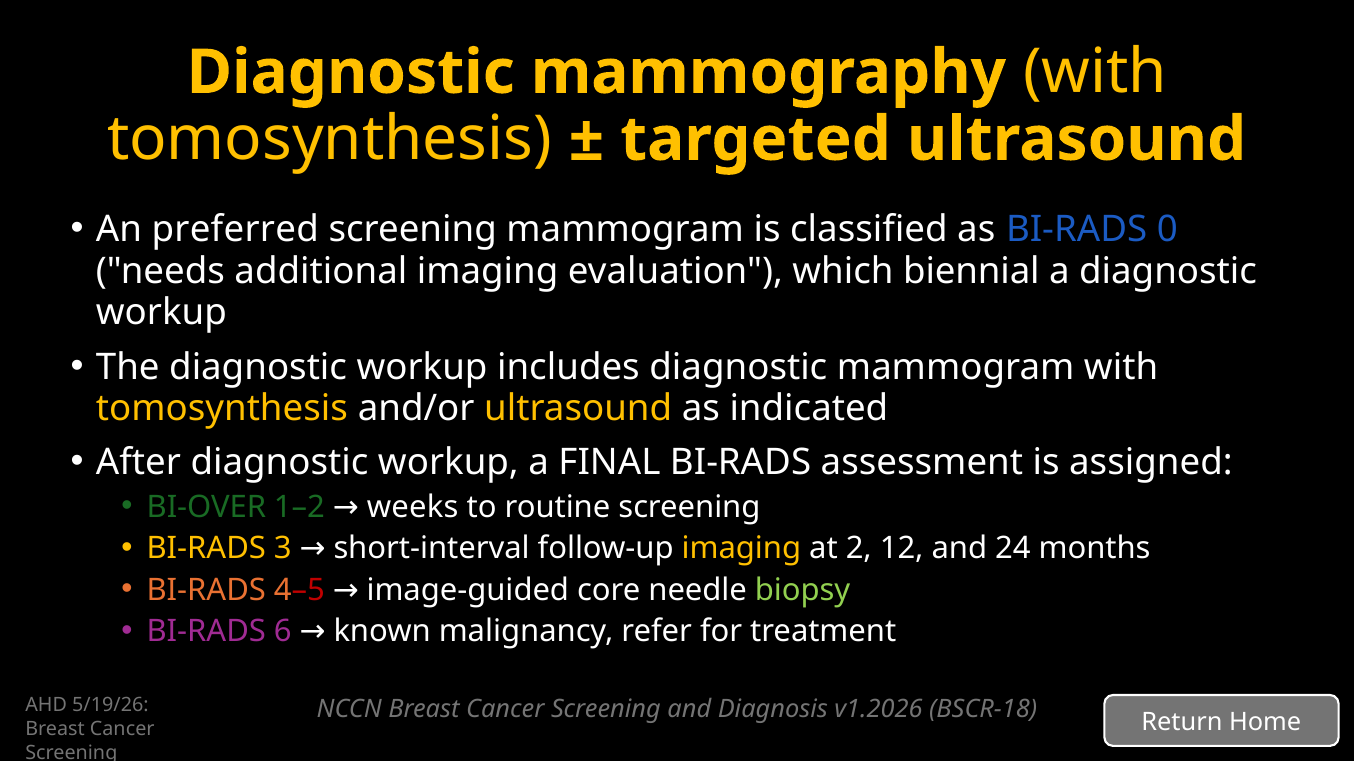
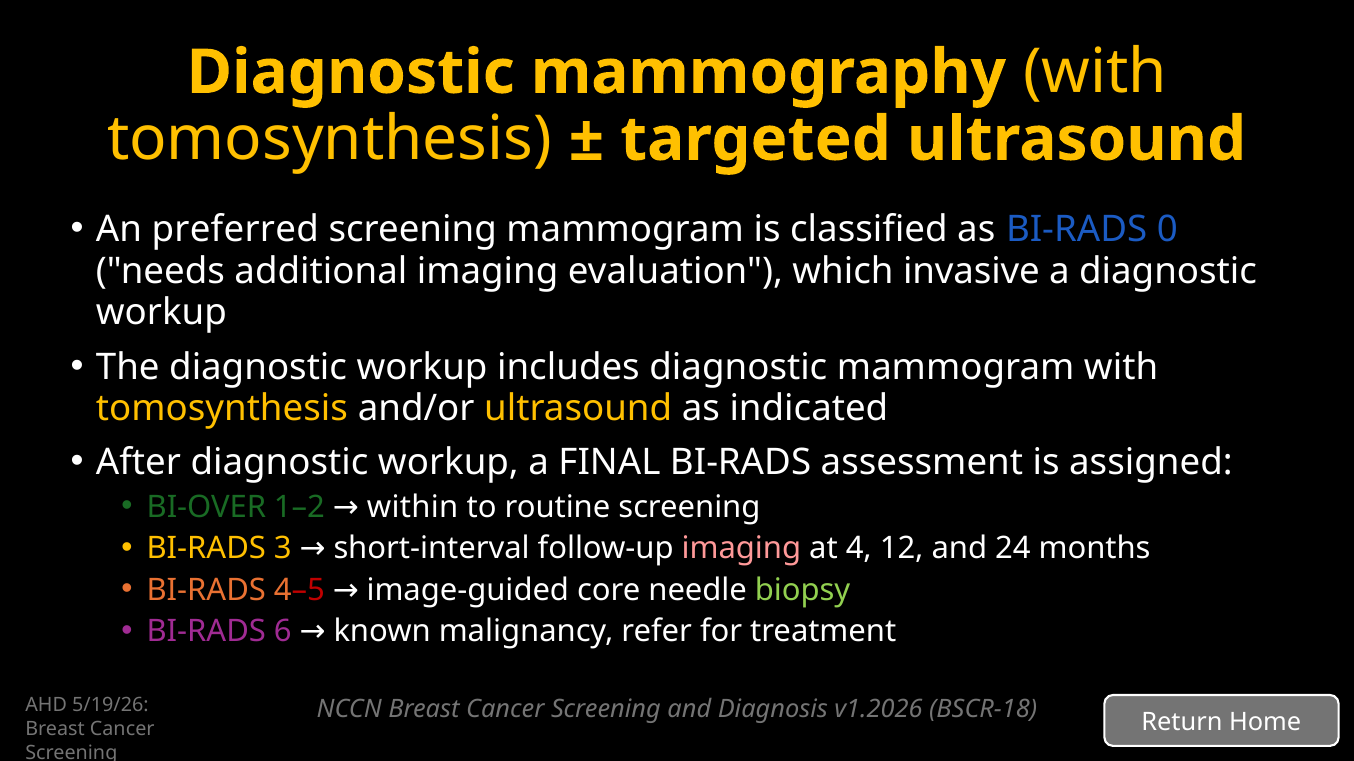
biennial: biennial -> invasive (971, 271)
weeks: weeks -> within (413, 507)
imaging colour: yellow -> pink (741, 549)
2: 2 -> 4 (859, 549)
